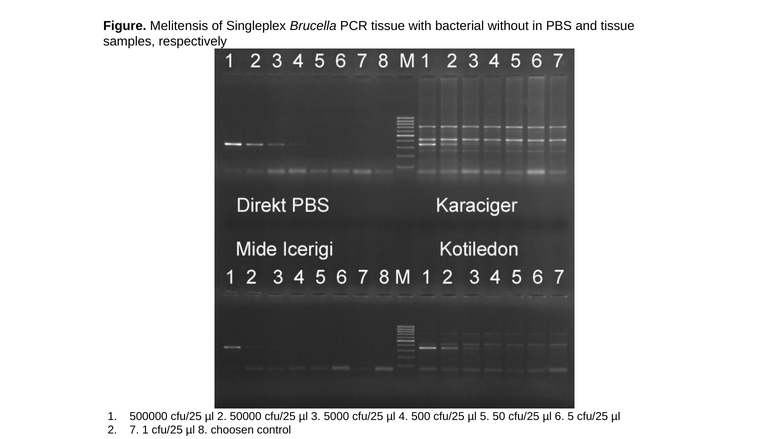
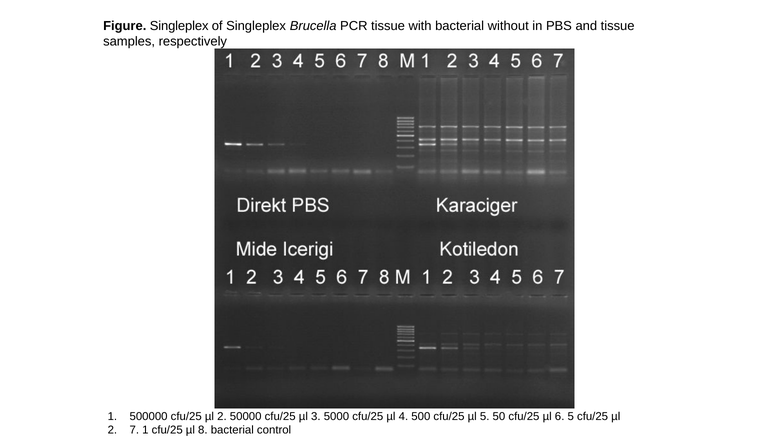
Figure Melitensis: Melitensis -> Singleplex (179, 26)
8 choosen: choosen -> bacterial (232, 430)
